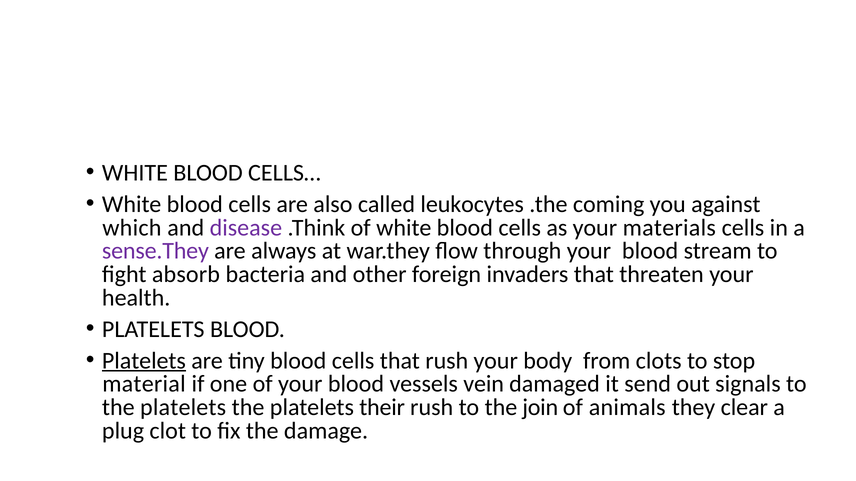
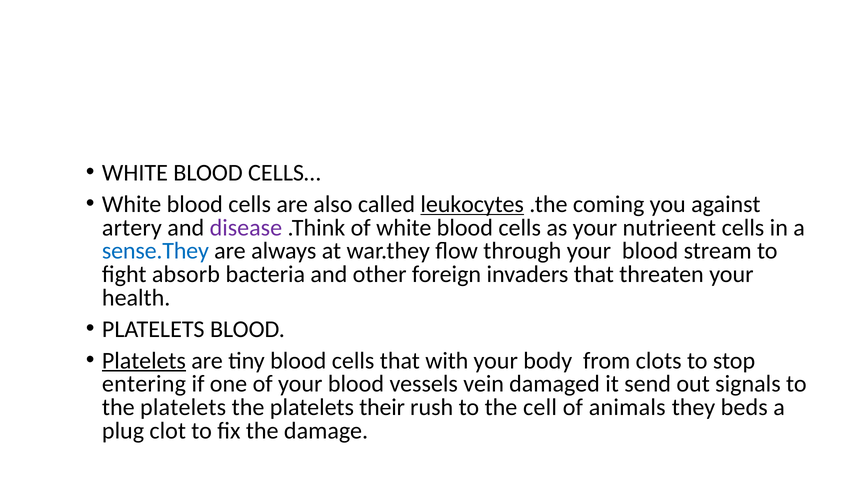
leukocytes underline: none -> present (472, 204)
which: which -> artery (132, 228)
materials: materials -> nutrieent (669, 228)
sense.They colour: purple -> blue (155, 251)
that rush: rush -> with (447, 361)
material: material -> entering (144, 384)
join: join -> cell (540, 408)
clear: clear -> beds (744, 408)
